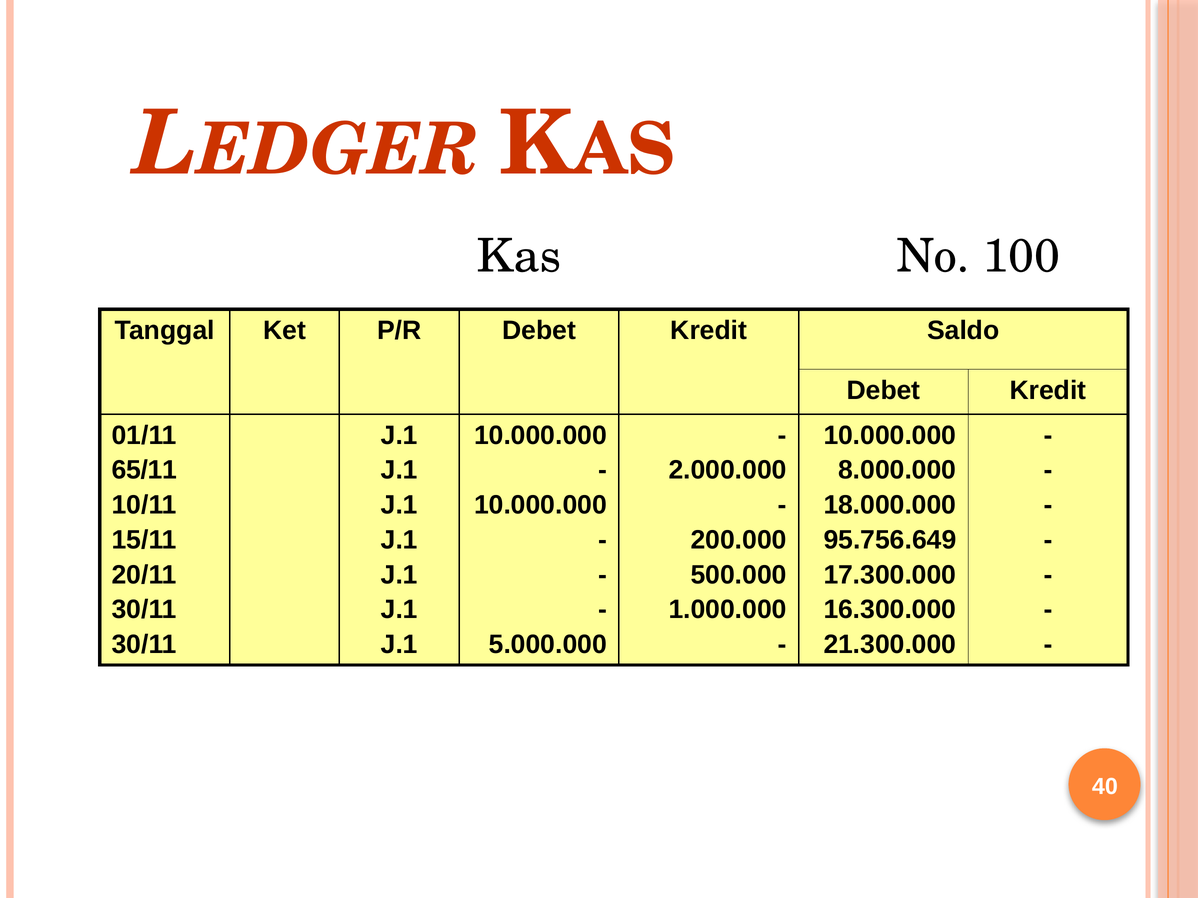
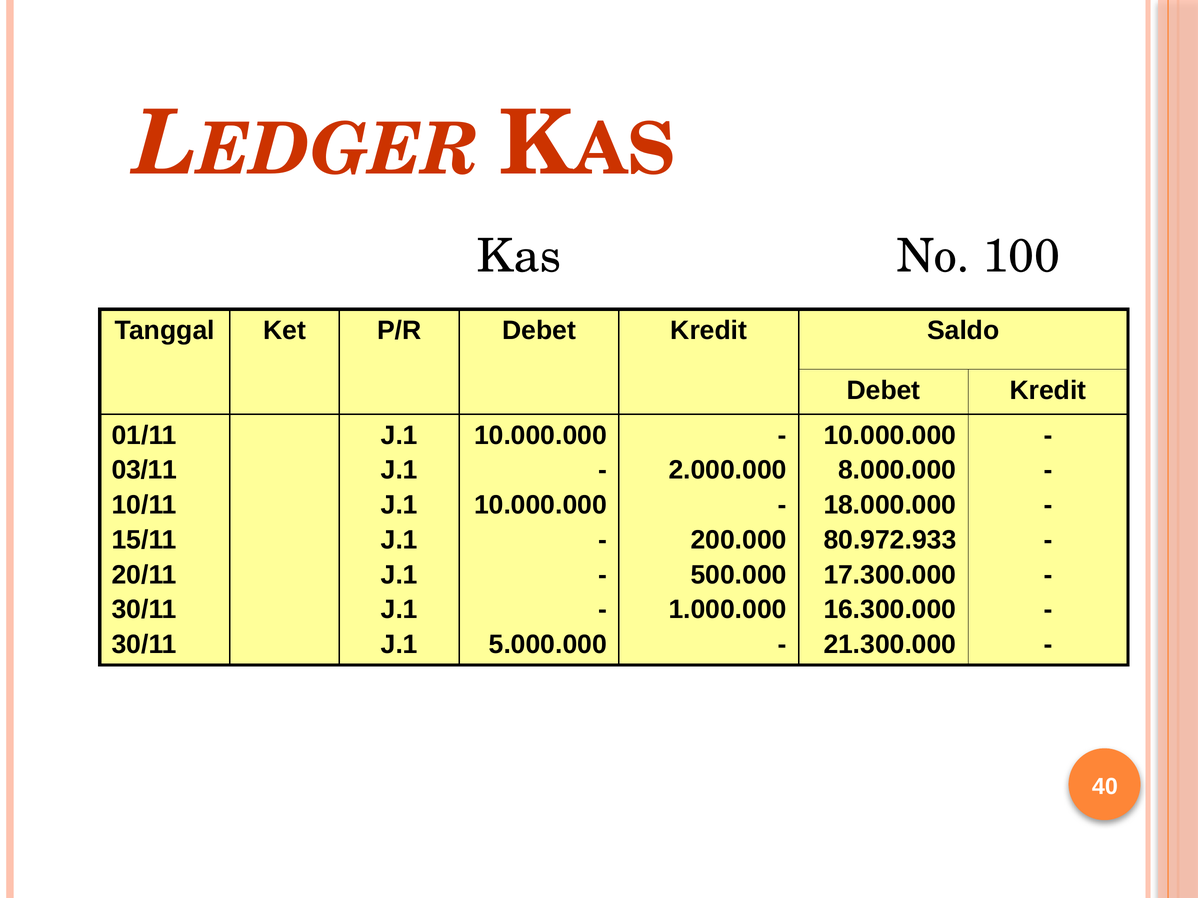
65/11: 65/11 -> 03/11 (144, 470)
95.756.649: 95.756.649 -> 80.972.933 (890, 540)
